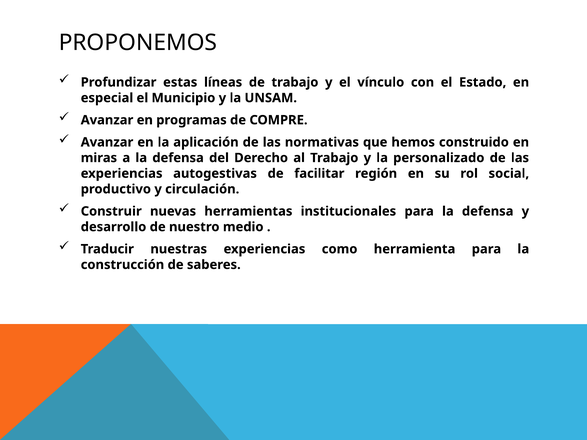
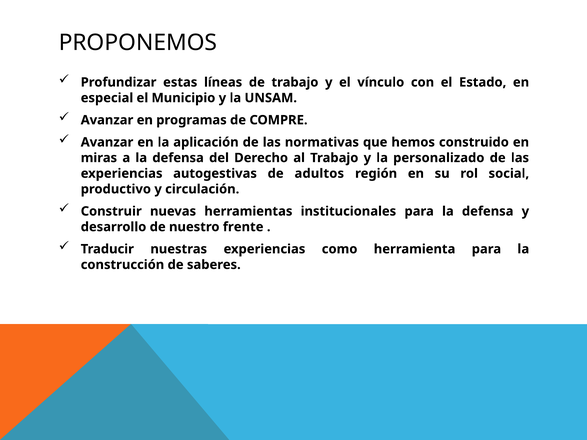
facilitar: facilitar -> adultos (319, 174)
medio: medio -> frente (243, 227)
